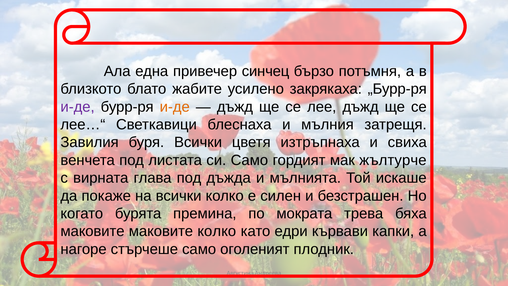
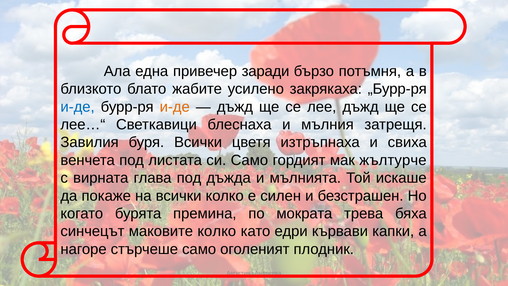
синчец: синчец -> заради (266, 71)
и-де colour: purple -> blue (78, 107)
маковите: маковите -> синчецът (93, 231)
